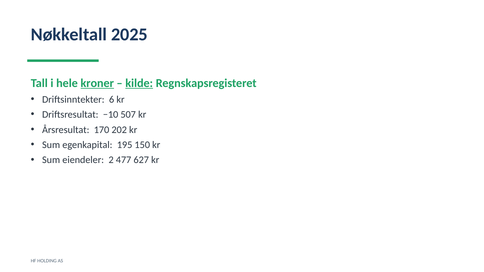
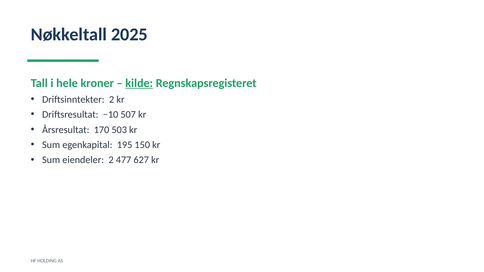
kroner underline: present -> none (97, 83)
Driftsinntekter 6: 6 -> 2 (112, 100)
202: 202 -> 503 (119, 130)
